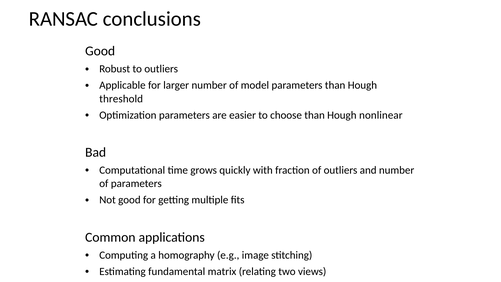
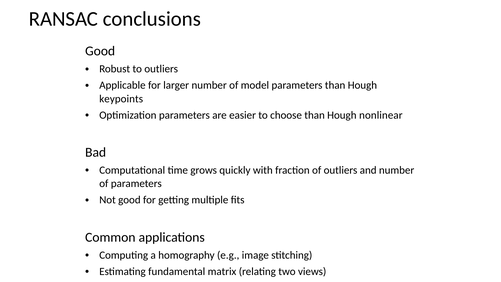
threshold: threshold -> keypoints (121, 99)
